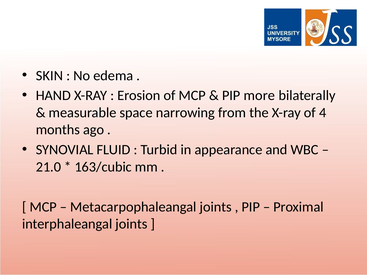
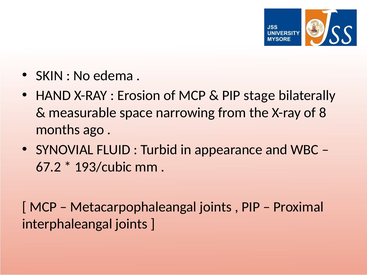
more: more -> stage (259, 96)
4: 4 -> 8 (323, 113)
21.0: 21.0 -> 67.2 (48, 167)
163/cubic: 163/cubic -> 193/cubic (103, 167)
